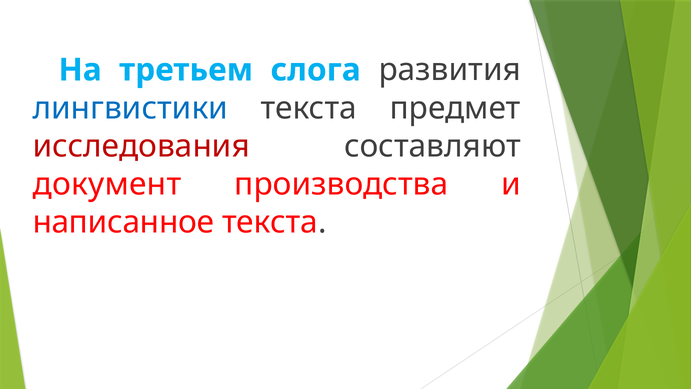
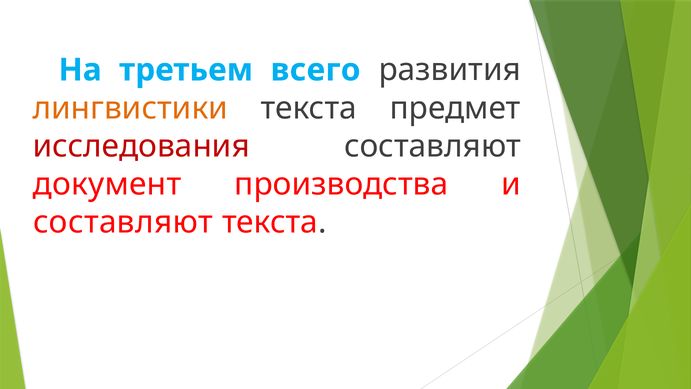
слога: слога -> всего (315, 70)
лингвистики colour: blue -> orange (130, 108)
написанное: написанное -> составляют (123, 222)
